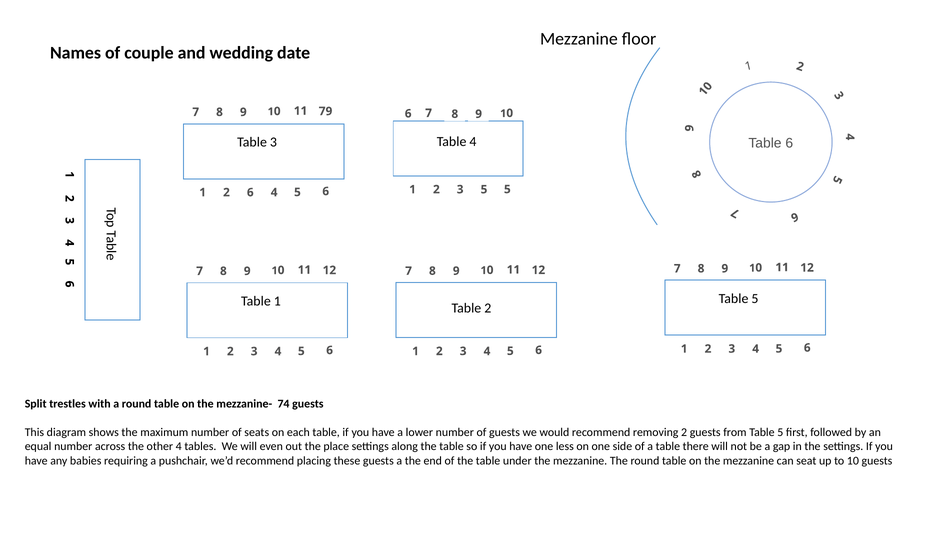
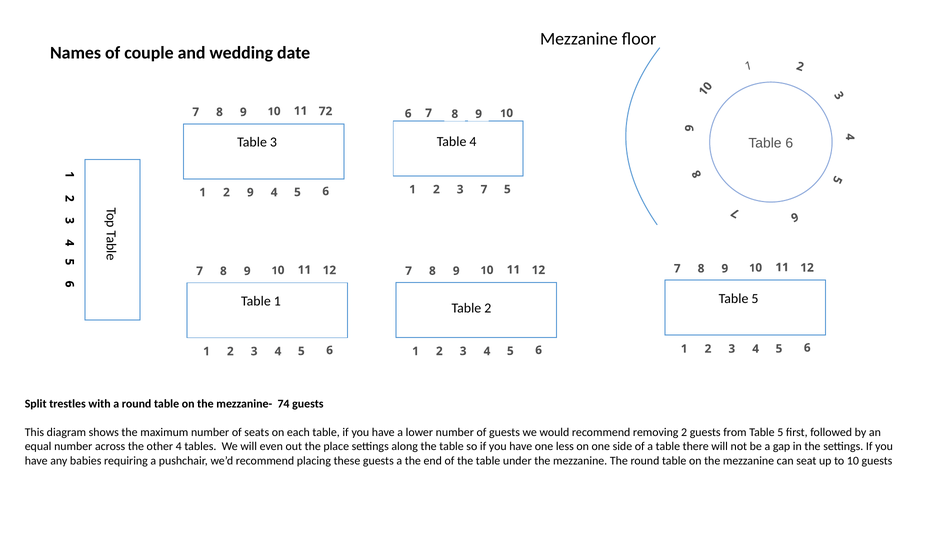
79: 79 -> 72 (326, 111)
2 3 5: 5 -> 7 (484, 190)
1 2 6: 6 -> 9 (250, 193)
